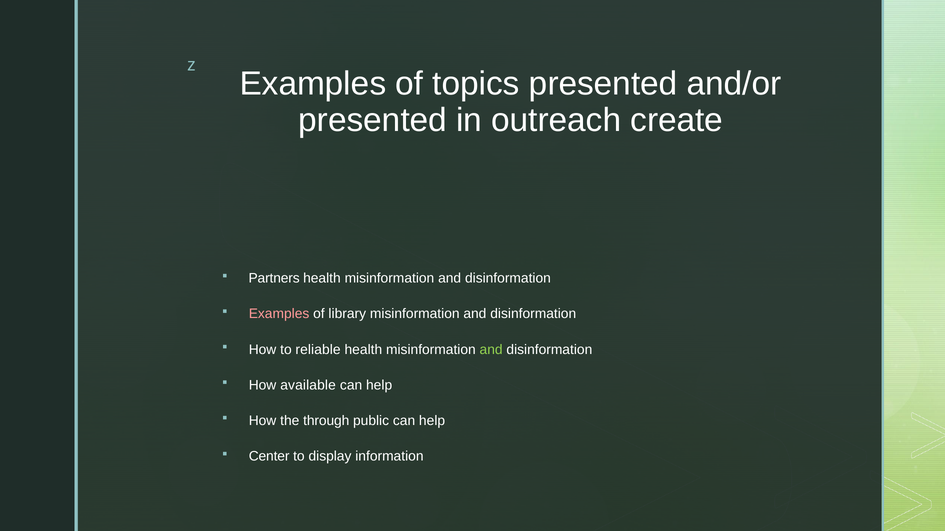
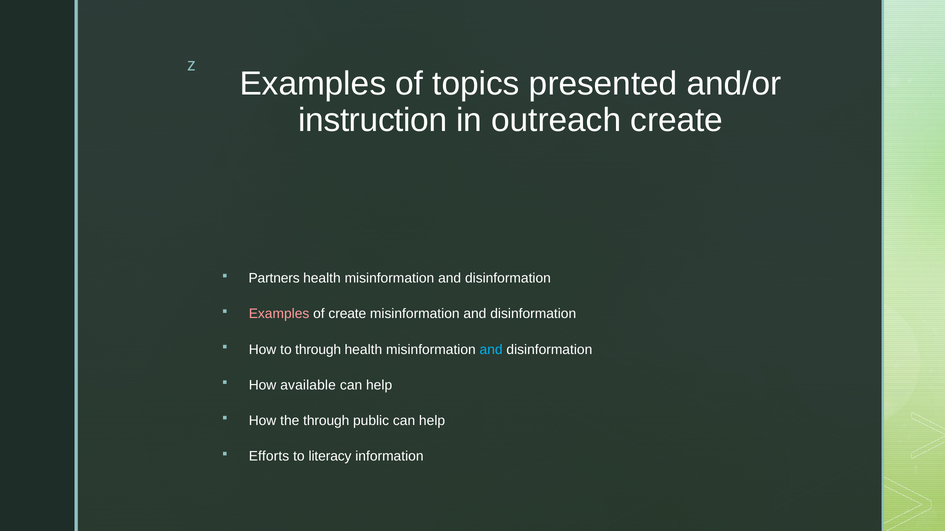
presented: presented -> instruction (373, 120)
of library: library -> create (347, 314)
to reliable: reliable -> through (318, 350)
and colour: light green -> light blue (491, 350)
Center: Center -> Efforts (269, 457)
display: display -> literacy (330, 457)
